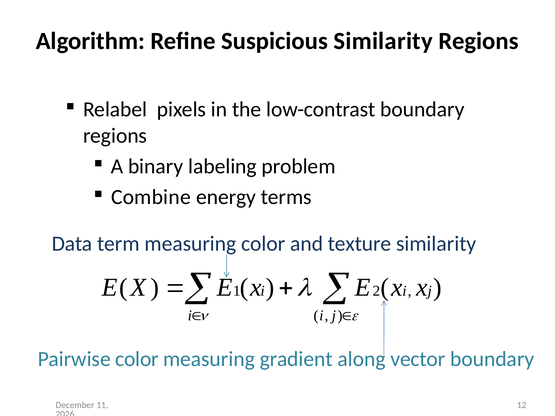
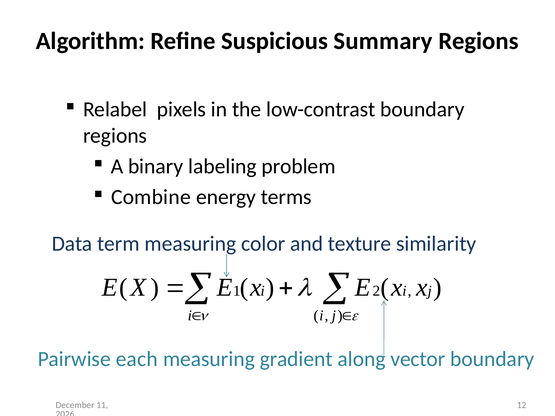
Suspicious Similarity: Similarity -> Summary (383, 41)
Pairwise color: color -> each (137, 359)
